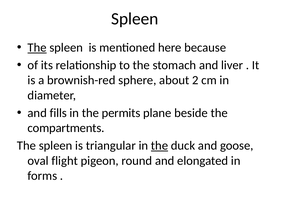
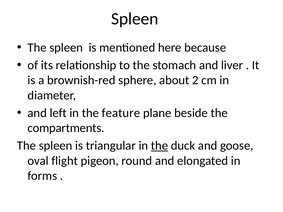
The underline: present -> none (37, 48)
fills: fills -> left (58, 113)
permits: permits -> feature (121, 113)
